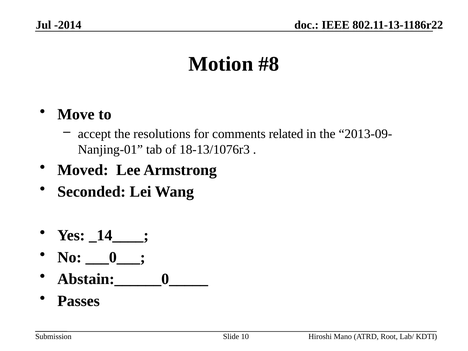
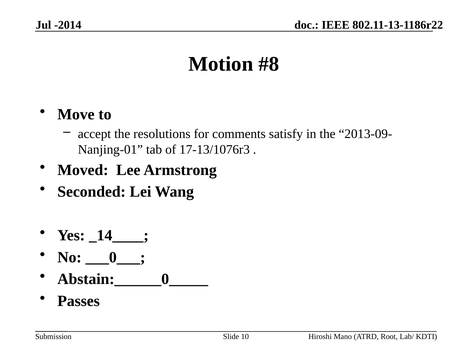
related: related -> satisfy (286, 134)
18-13/1076r3: 18-13/1076r3 -> 17-13/1076r3 (215, 149)
